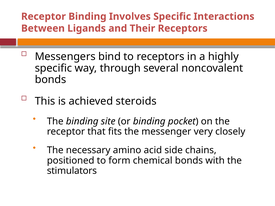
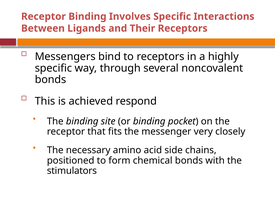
steroids: steroids -> respond (136, 101)
